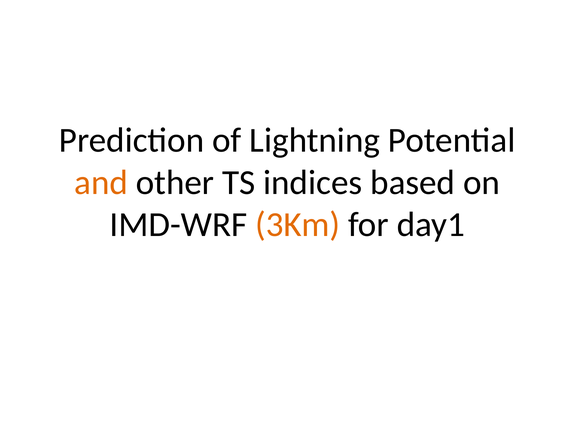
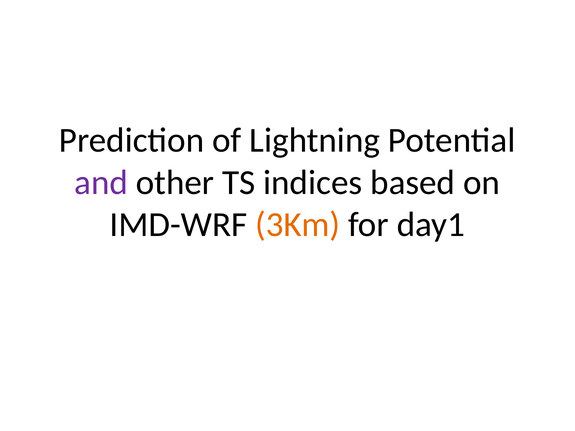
and colour: orange -> purple (101, 183)
